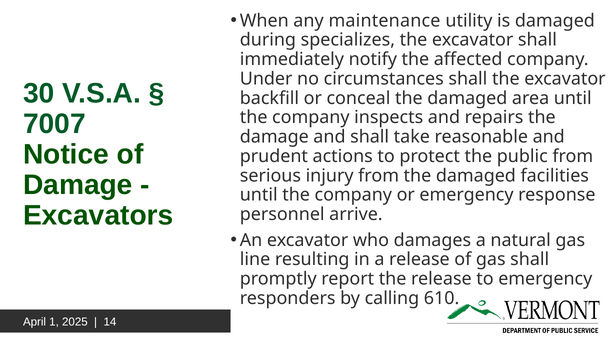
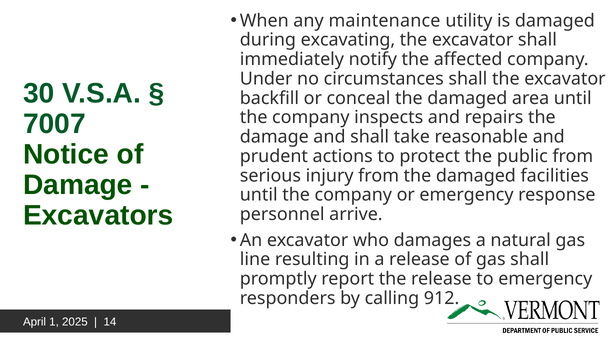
specializes: specializes -> excavating (348, 40)
610: 610 -> 912 (442, 298)
